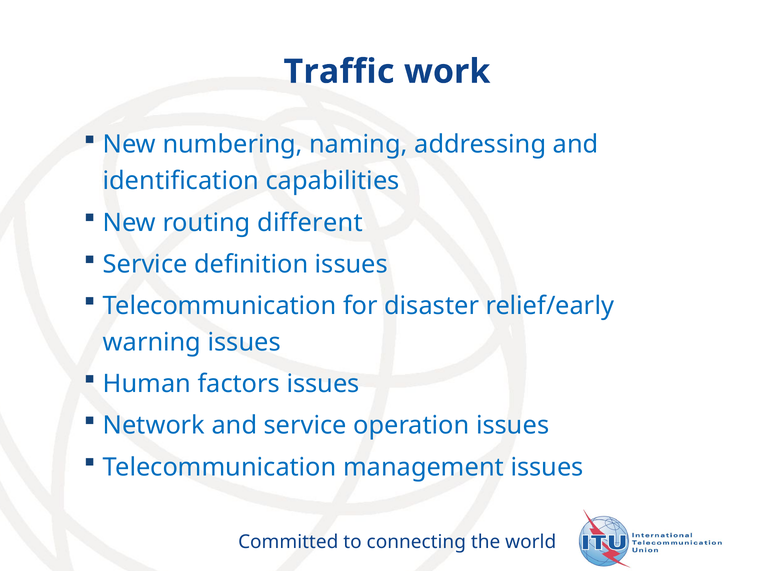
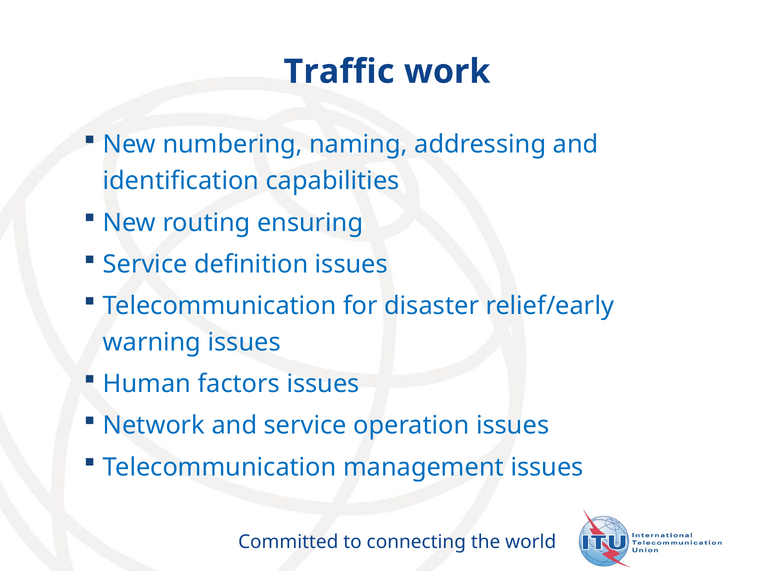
different: different -> ensuring (310, 223)
